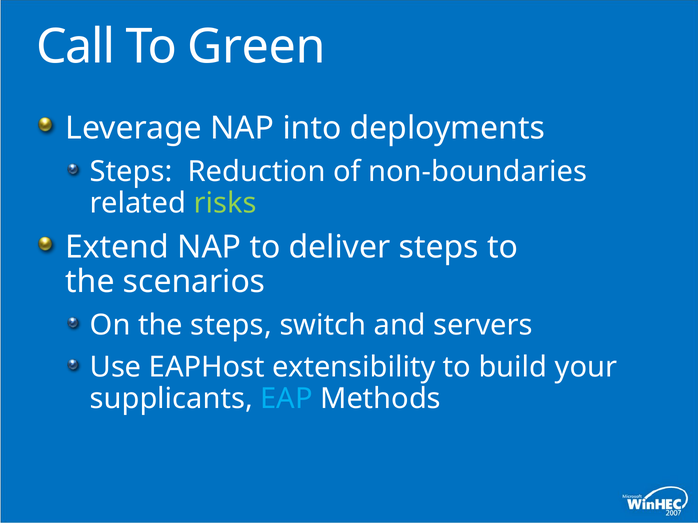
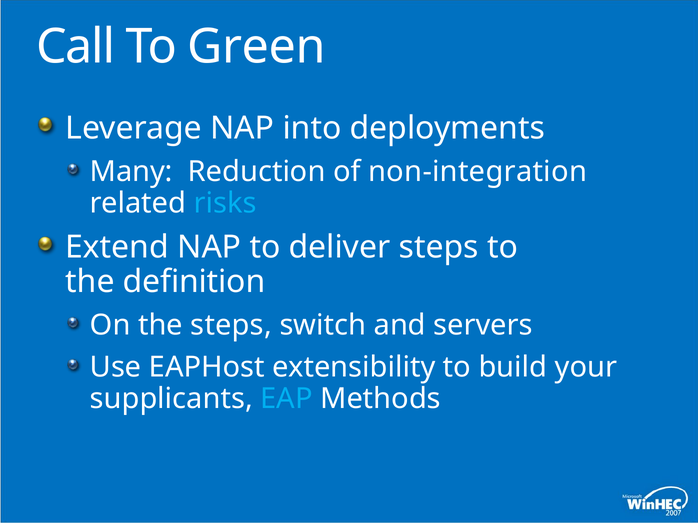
Steps: Steps -> Many (131, 172)
non-boundaries: non-boundaries -> non-integration (478, 172)
risks colour: light green -> light blue (225, 203)
scenarios: scenarios -> definition (194, 282)
